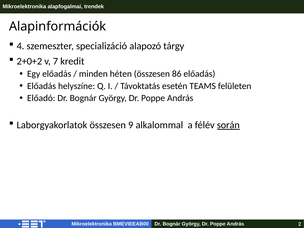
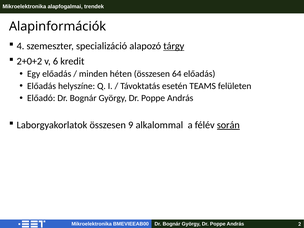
tárgy underline: none -> present (174, 46)
7: 7 -> 6 (55, 61)
86: 86 -> 64 (177, 74)
